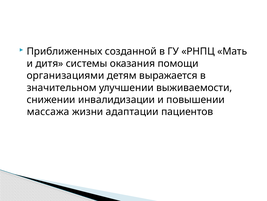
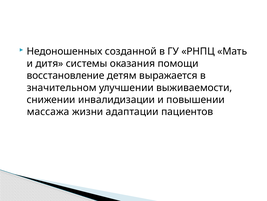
Приближенных: Приближенных -> Недоношенных (65, 51)
организациями: организациями -> восстановление (66, 75)
